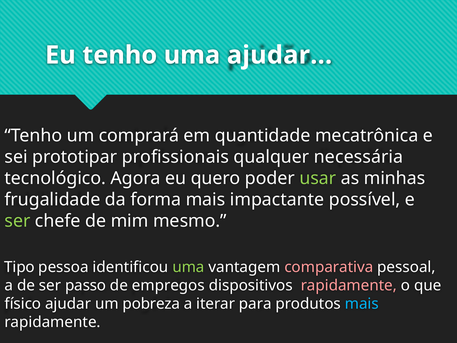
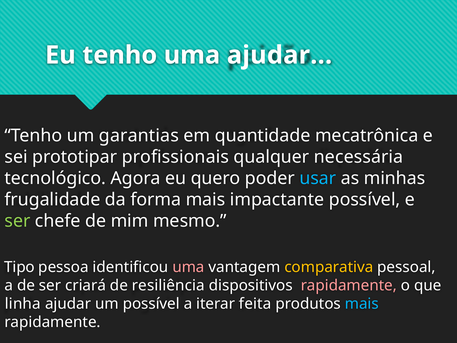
comprará: comprará -> garantias (139, 136)
usar colour: light green -> light blue (318, 178)
uma colour: light green -> pink (188, 267)
comparativa colour: pink -> yellow (329, 267)
passo: passo -> criará (86, 285)
empregos: empregos -> resiliência (168, 285)
físico: físico -> linha (23, 304)
um pobreza: pobreza -> possível (151, 304)
para: para -> feita (255, 304)
